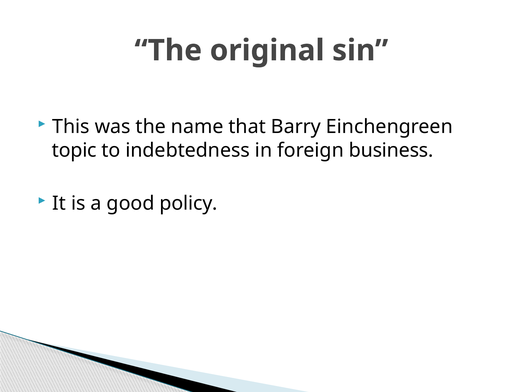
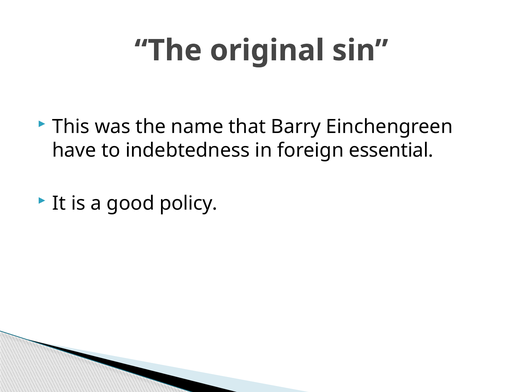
topic: topic -> have (74, 150)
business: business -> essential (391, 150)
